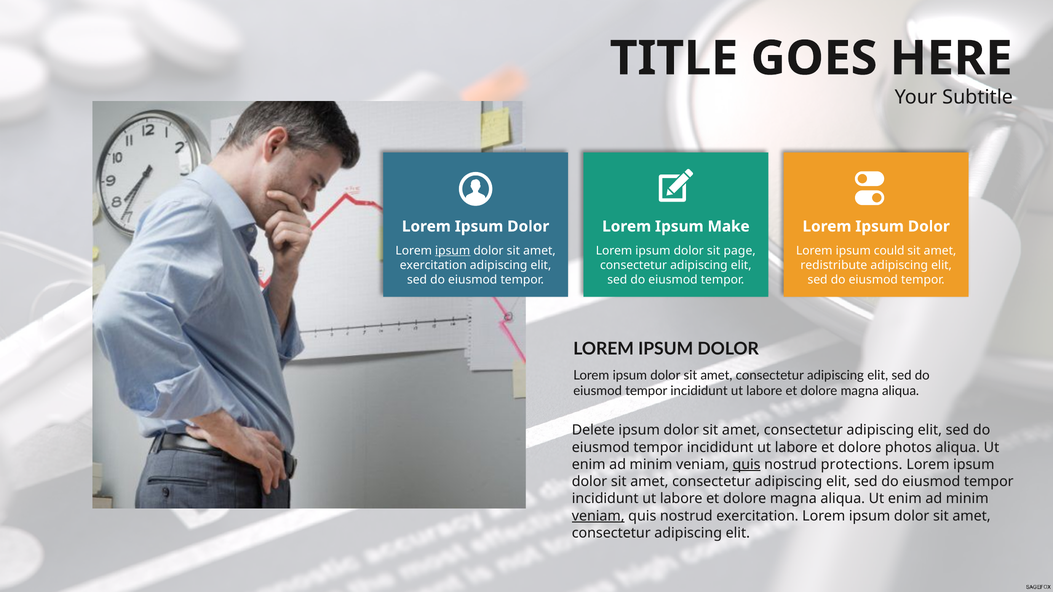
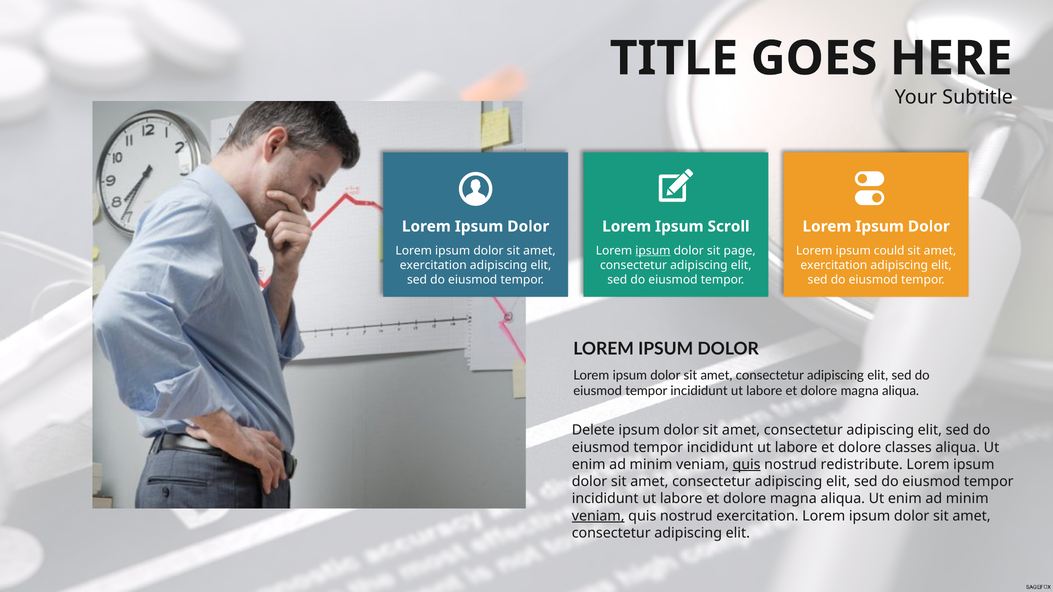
Make: Make -> Scroll (729, 227)
ipsum underline: present -> none (453, 251)
ipsum underline: none -> present (653, 251)
redistribute: redistribute -> exercitation (834, 265)
photos: photos -> classes (908, 448)
protections: protections -> redistribute (862, 465)
